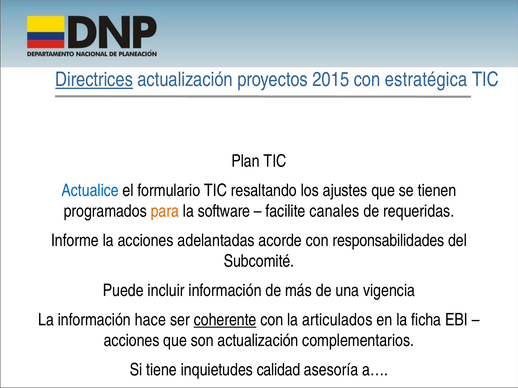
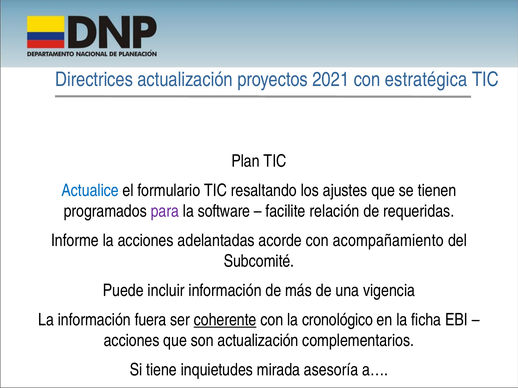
Directrices underline: present -> none (94, 80)
2015: 2015 -> 2021 (331, 80)
para colour: orange -> purple (165, 211)
canales: canales -> relación (334, 211)
responsabilidades: responsabilidades -> acompañamiento (388, 241)
hace: hace -> fuera (151, 320)
articulados: articulados -> cronológico (337, 320)
calidad: calidad -> mirada (279, 370)
